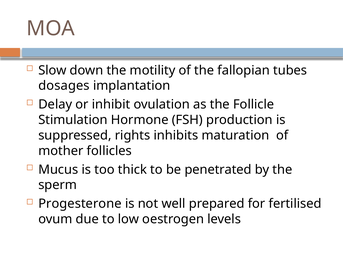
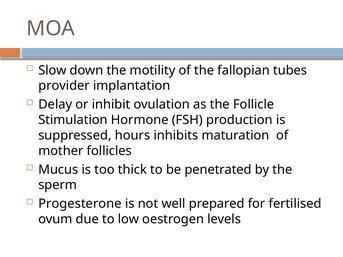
dosages: dosages -> provider (64, 86)
rights: rights -> hours (133, 135)
